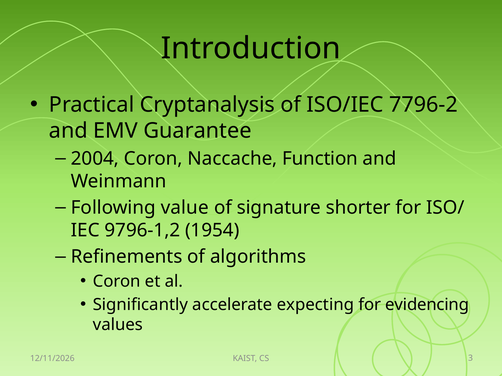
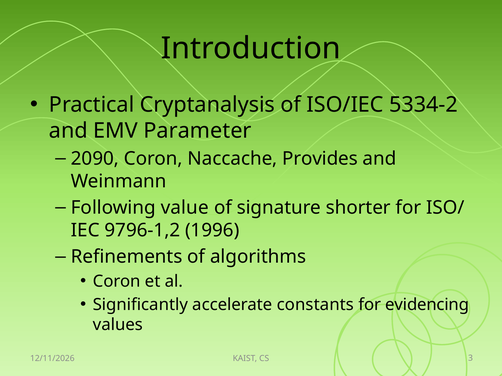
7796-2: 7796-2 -> 5334-2 (424, 105)
Guarantee: Guarantee -> Parameter (198, 131)
2004: 2004 -> 2090 (95, 159)
Function: Function -> Provides (320, 159)
1954: 1954 -> 1996 (212, 231)
expecting: expecting -> constants (315, 305)
